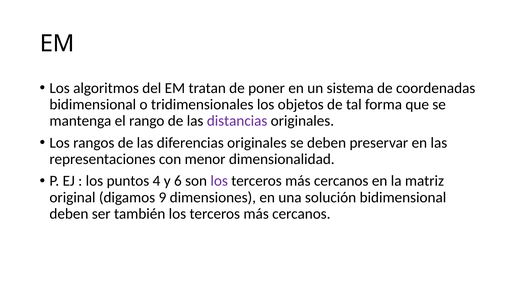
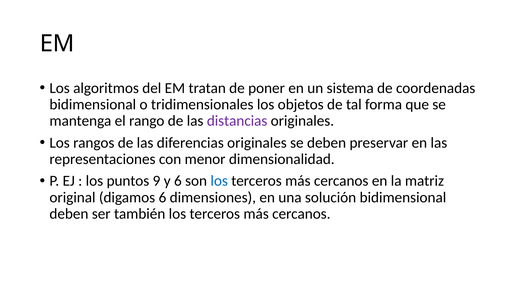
4: 4 -> 9 (156, 181)
los colour: purple -> blue (219, 181)
digamos 9: 9 -> 6 (162, 197)
